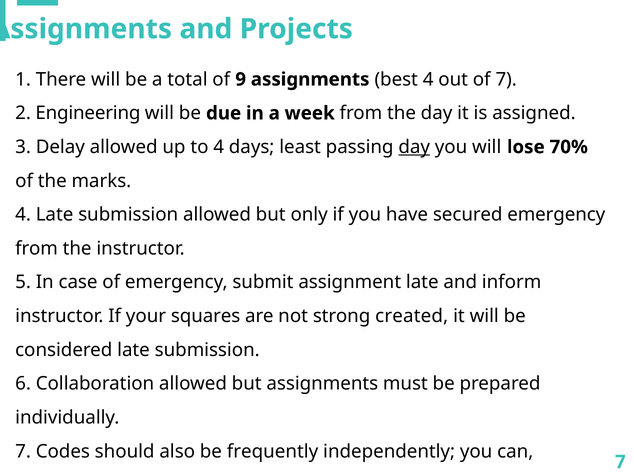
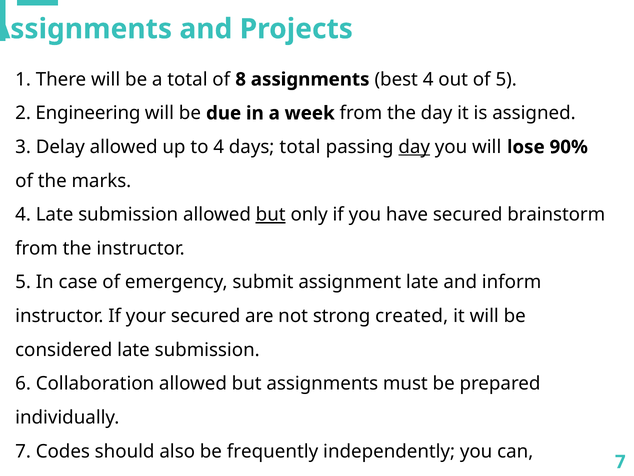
9: 9 -> 8 (241, 79)
of 7: 7 -> 5 (506, 79)
days least: least -> total (300, 147)
70%: 70% -> 90% (569, 147)
but underline: none -> present (271, 214)
secured emergency: emergency -> brainstorm (556, 214)
your squares: squares -> secured (206, 316)
